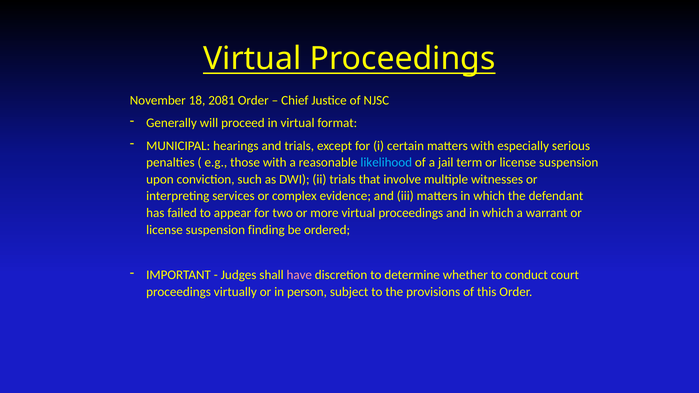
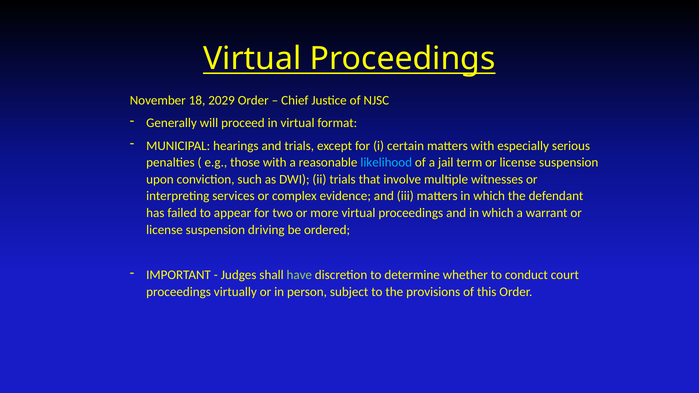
2081: 2081 -> 2029 (222, 100)
finding: finding -> driving (266, 230)
have colour: pink -> light green (299, 275)
